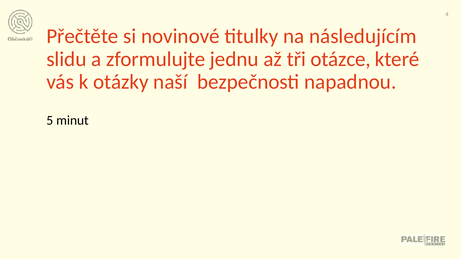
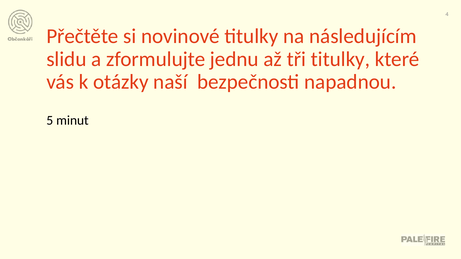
tři otázce: otázce -> titulky (340, 59)
